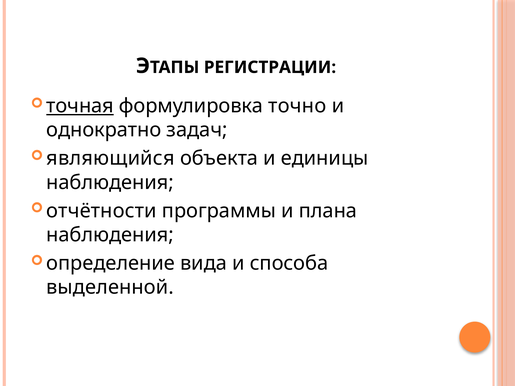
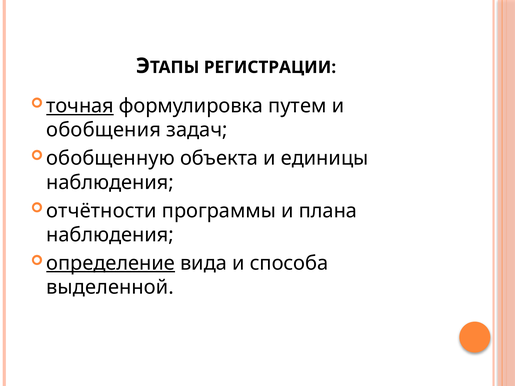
точно: точно -> путем (297, 106)
однократно: однократно -> обобщения (104, 130)
являющийся: являющийся -> обобщенную (111, 158)
определение underline: none -> present (111, 263)
